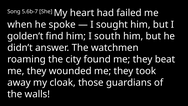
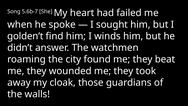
south: south -> winds (107, 36)
